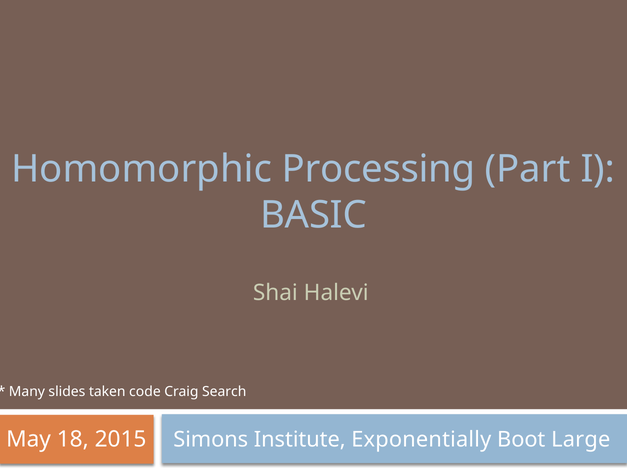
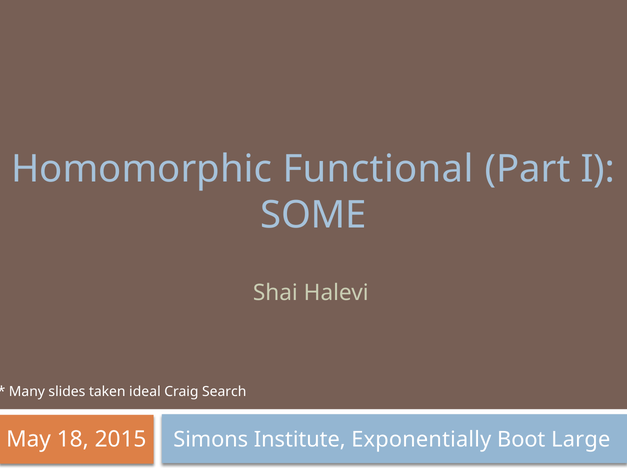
Processing: Processing -> Functional (378, 169)
BASIC: BASIC -> SOME (314, 215)
code: code -> ideal (145, 392)
